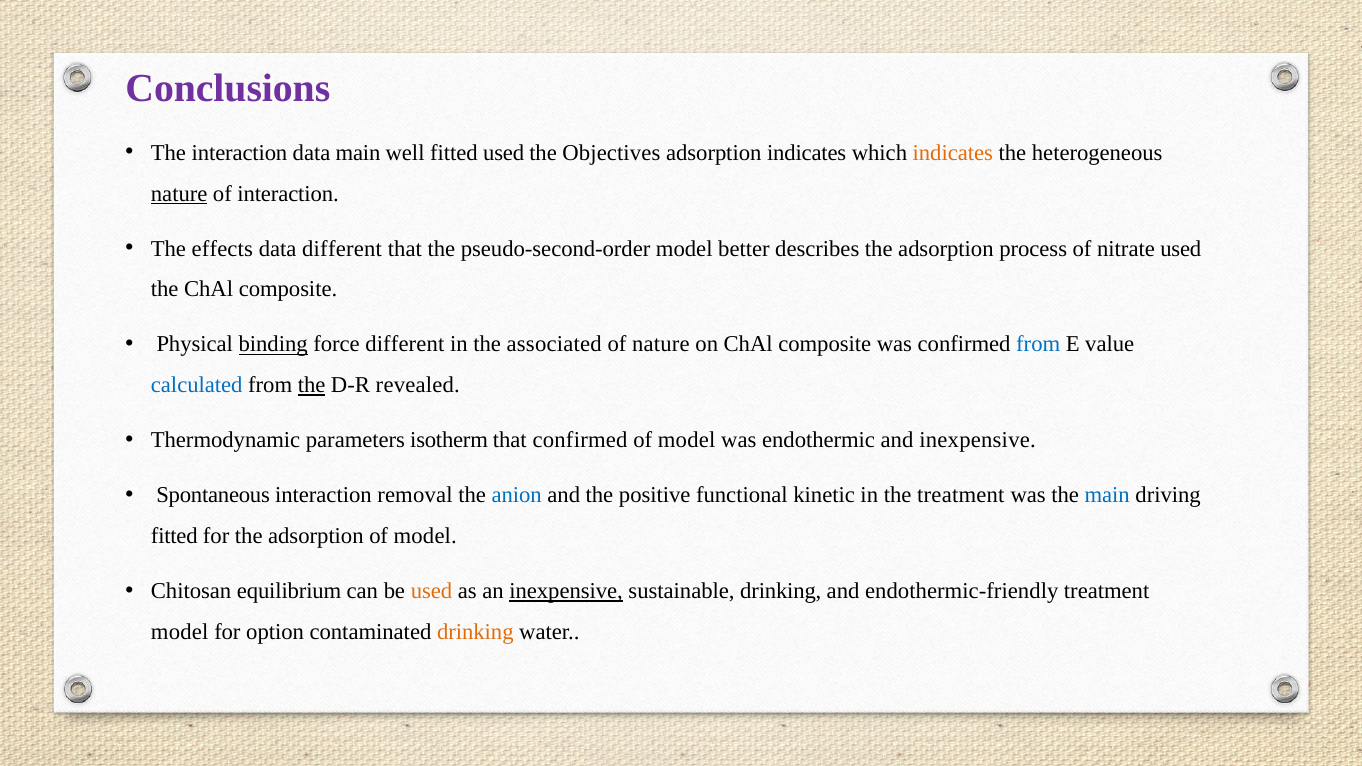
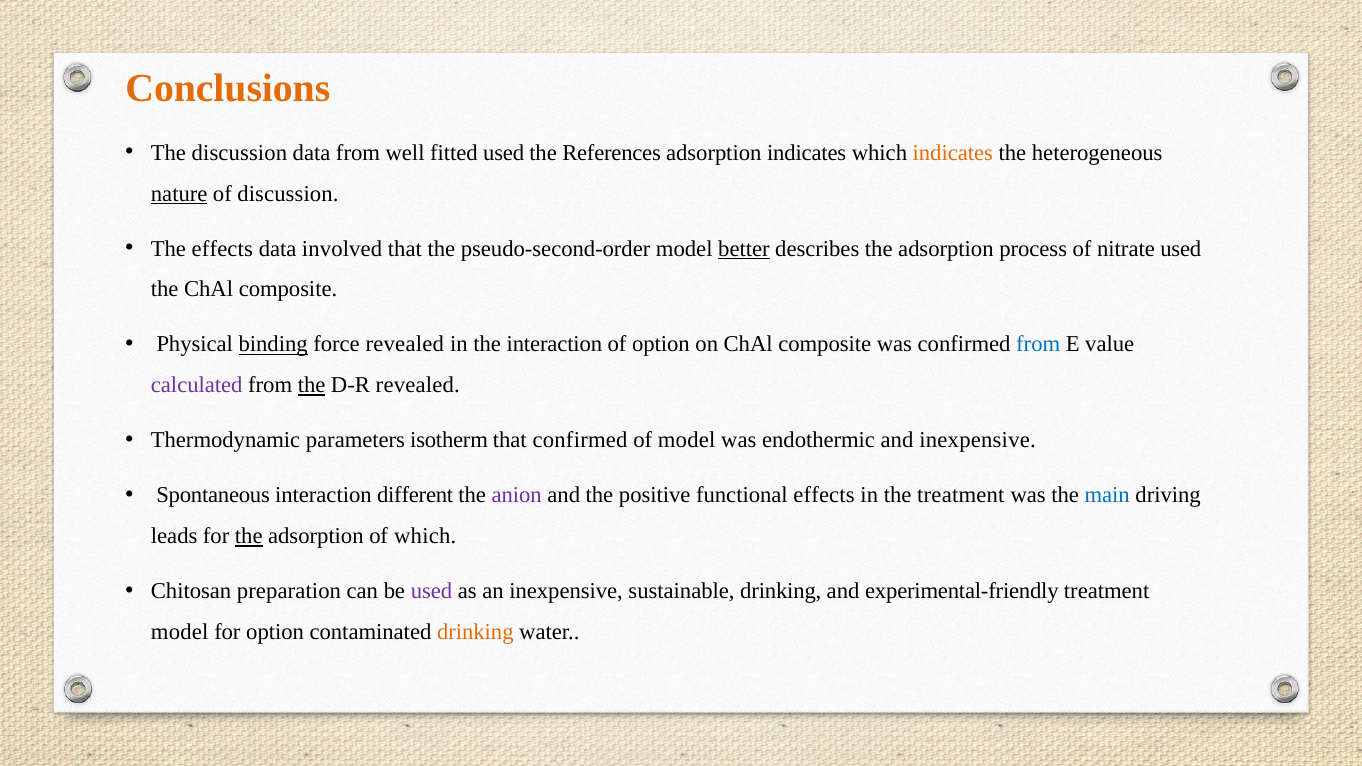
Conclusions colour: purple -> orange (228, 89)
The interaction: interaction -> discussion (239, 153)
data main: main -> from (358, 153)
Objectives: Objectives -> References (612, 153)
of interaction: interaction -> discussion (288, 194)
data different: different -> involved (342, 249)
better underline: none -> present (744, 249)
force different: different -> revealed (405, 344)
the associated: associated -> interaction (554, 344)
of nature: nature -> option (661, 344)
calculated colour: blue -> purple (197, 385)
removal: removal -> different (415, 495)
anion colour: blue -> purple (517, 495)
functional kinetic: kinetic -> effects (824, 495)
fitted: fitted -> leads (174, 536)
the underline: none -> present (249, 536)
adsorption of model: model -> which (425, 536)
equilibrium: equilibrium -> preparation (289, 591)
used colour: orange -> purple (431, 591)
inexpensive underline: present -> none (566, 591)
endothermic-friendly: endothermic-friendly -> experimental-friendly (962, 591)
